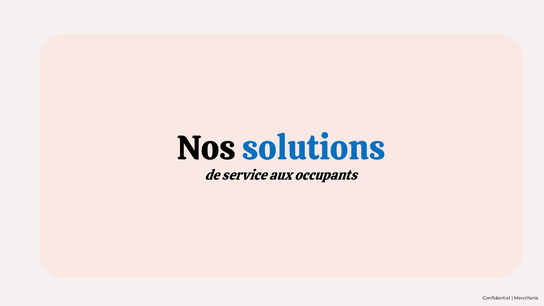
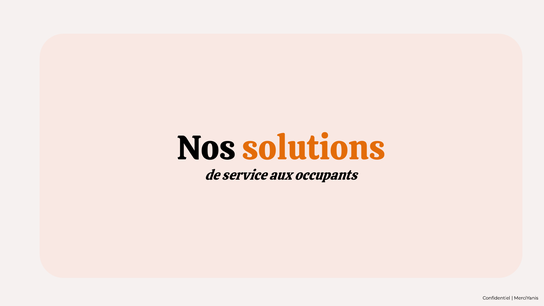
solutions colour: blue -> orange (314, 148)
